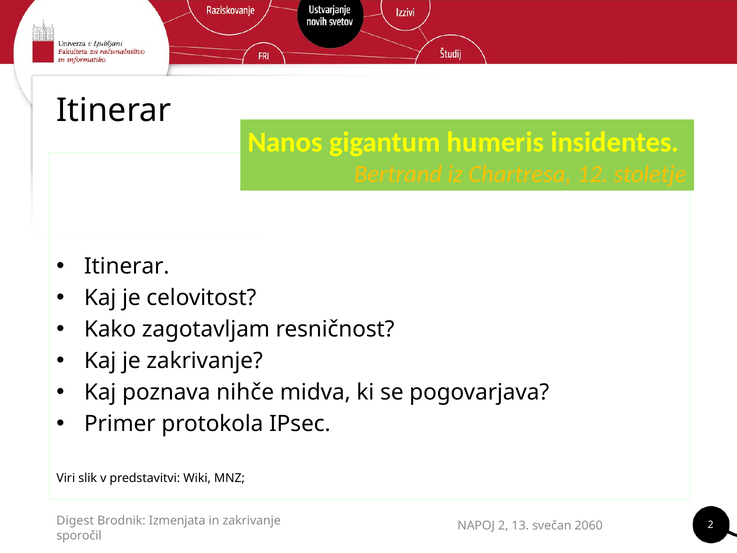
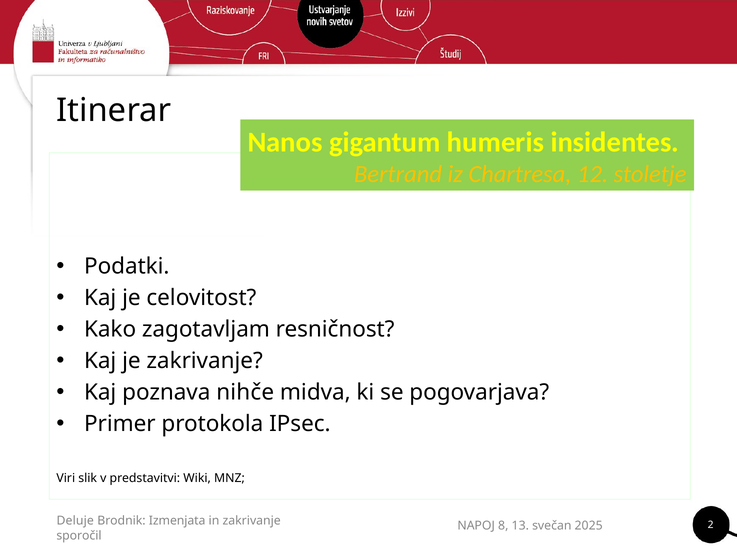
Itinerar: Itinerar -> Podatki (127, 266)
Digest: Digest -> Deluje (75, 520)
NAPOJ 2: 2 -> 8 (503, 525)
2060: 2060 -> 2025 (589, 525)
